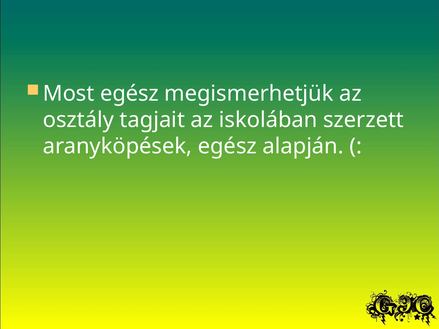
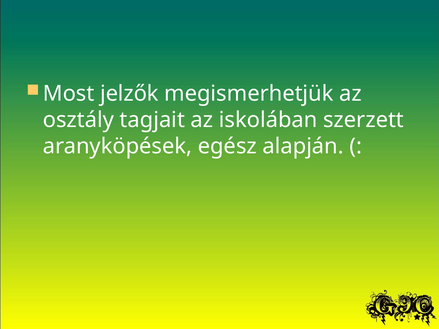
Most egész: egész -> jelzők (129, 94)
